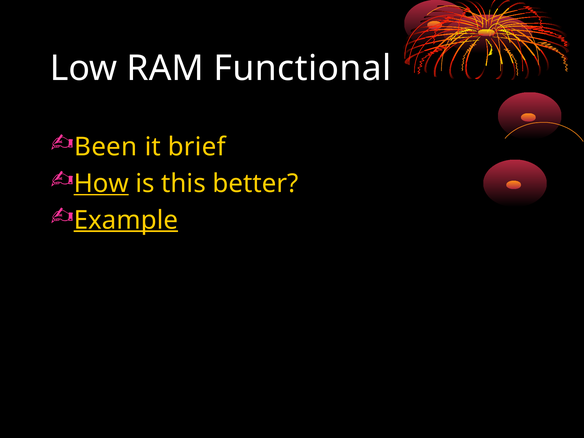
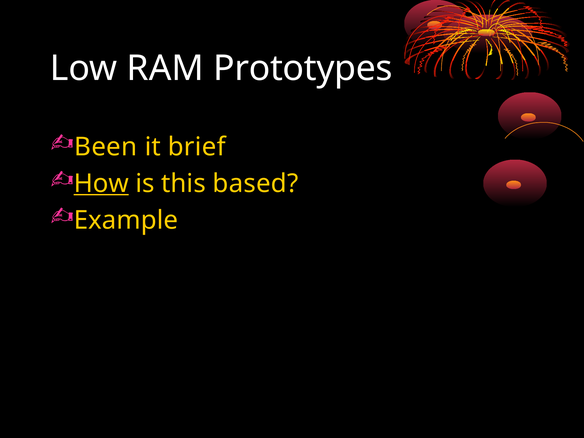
Functional: Functional -> Prototypes (303, 68)
better: better -> based (255, 183)
Example underline: present -> none (126, 220)
